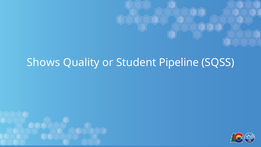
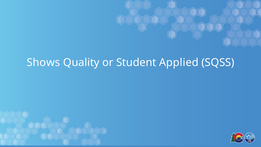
Pipeline: Pipeline -> Applied (179, 62)
